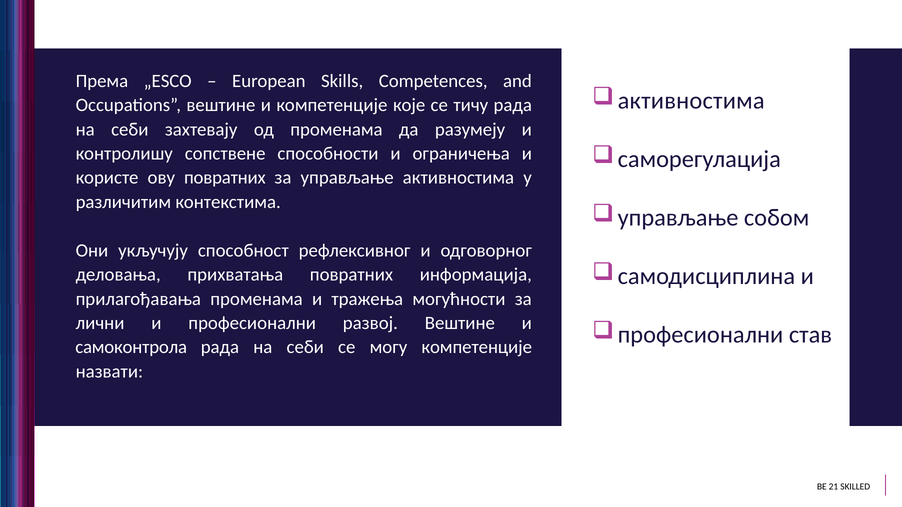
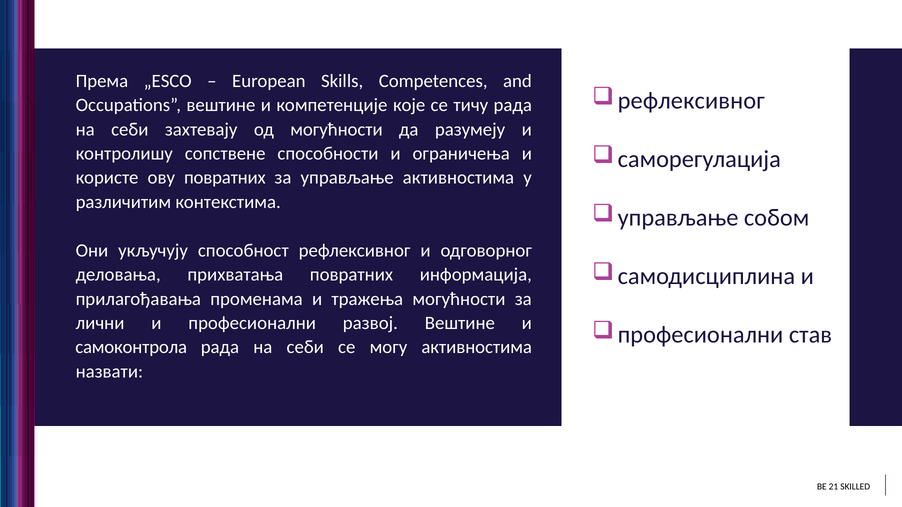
активностима: активностима -> рефлексивног (691, 101)
од променама: променама -> могућности (337, 129)
могу компетенције: компетенције -> активностима (477, 348)
